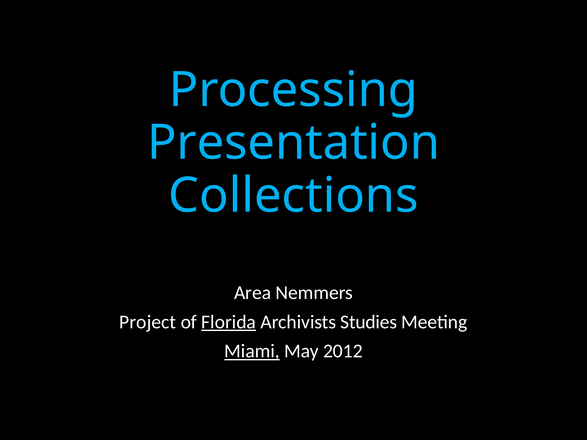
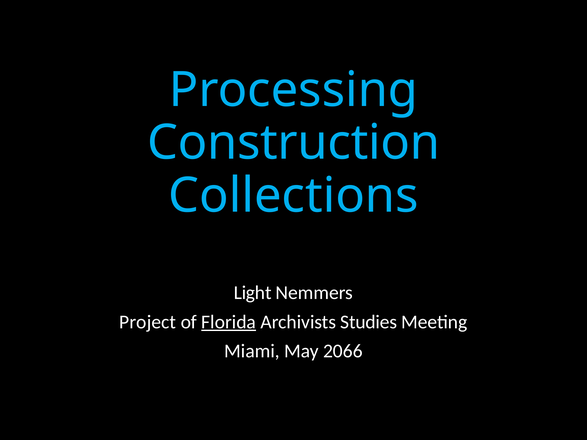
Presentation: Presentation -> Construction (294, 143)
Area: Area -> Light (253, 293)
Miami underline: present -> none (252, 351)
2012: 2012 -> 2066 (343, 351)
